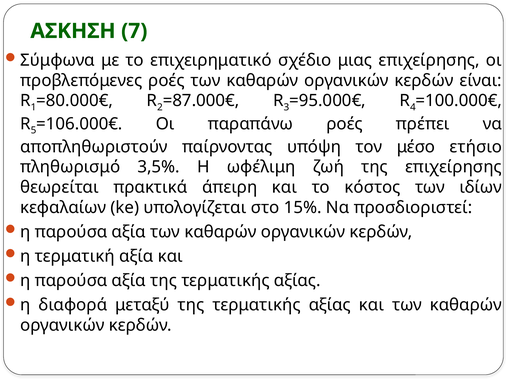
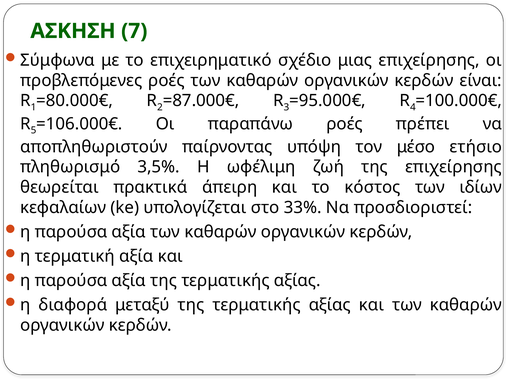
15%: 15% -> 33% (303, 208)
